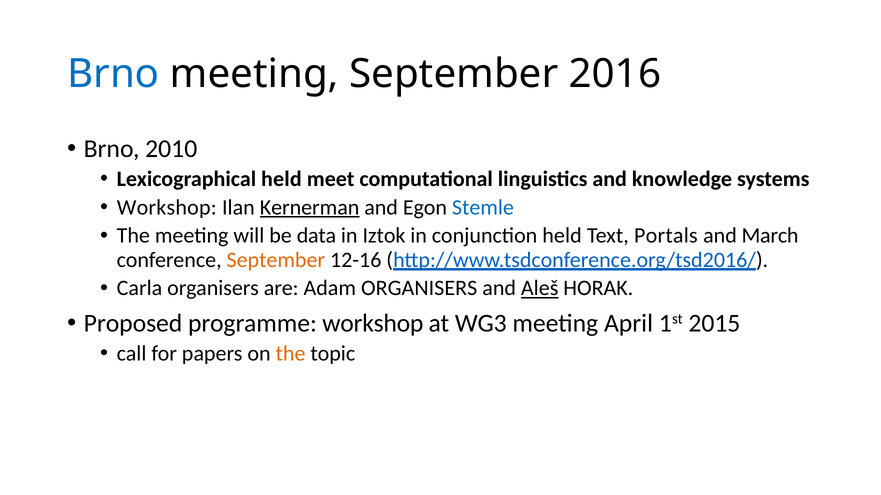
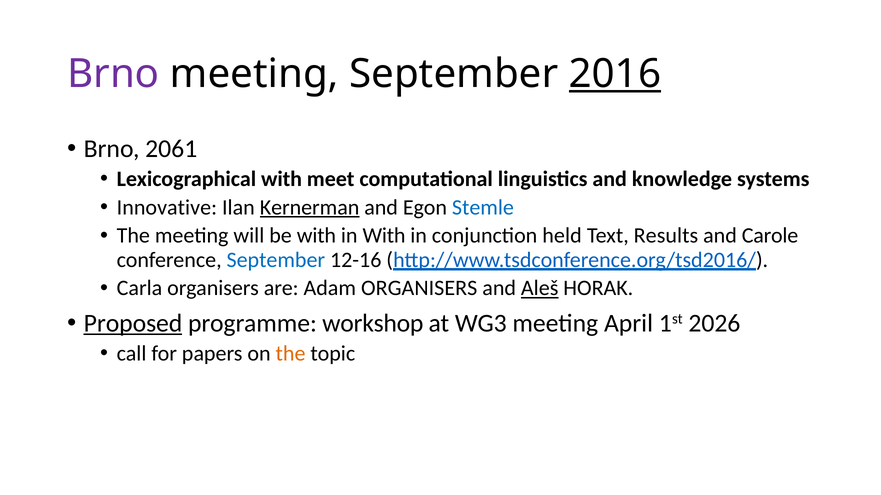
Brno colour: blue -> purple (113, 74)
2016 underline: none -> present (615, 74)
2010: 2010 -> 2061 (171, 149)
Lexicographical held: held -> with (282, 179)
Workshop: Workshop -> Innovative (167, 208)
be data: data -> with (316, 236)
in Iztok: Iztok -> With (384, 236)
Portals: Portals -> Results (666, 236)
March: March -> Carole (770, 236)
September colour: orange -> blue (276, 260)
Proposed underline: none -> present (133, 323)
2015: 2015 -> 2026 (714, 323)
